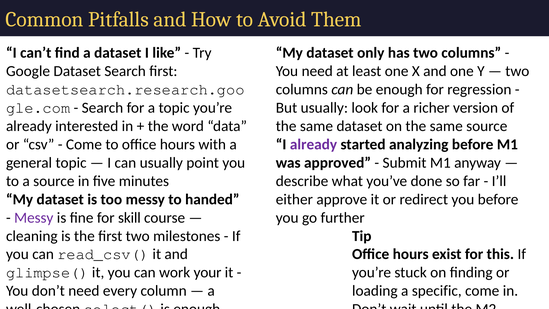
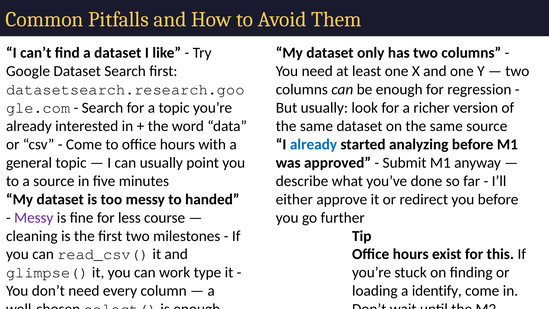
already colour: purple -> blue (313, 144)
skill: skill -> less (129, 218)
work your: your -> type (207, 272)
specific: specific -> identify (437, 291)
